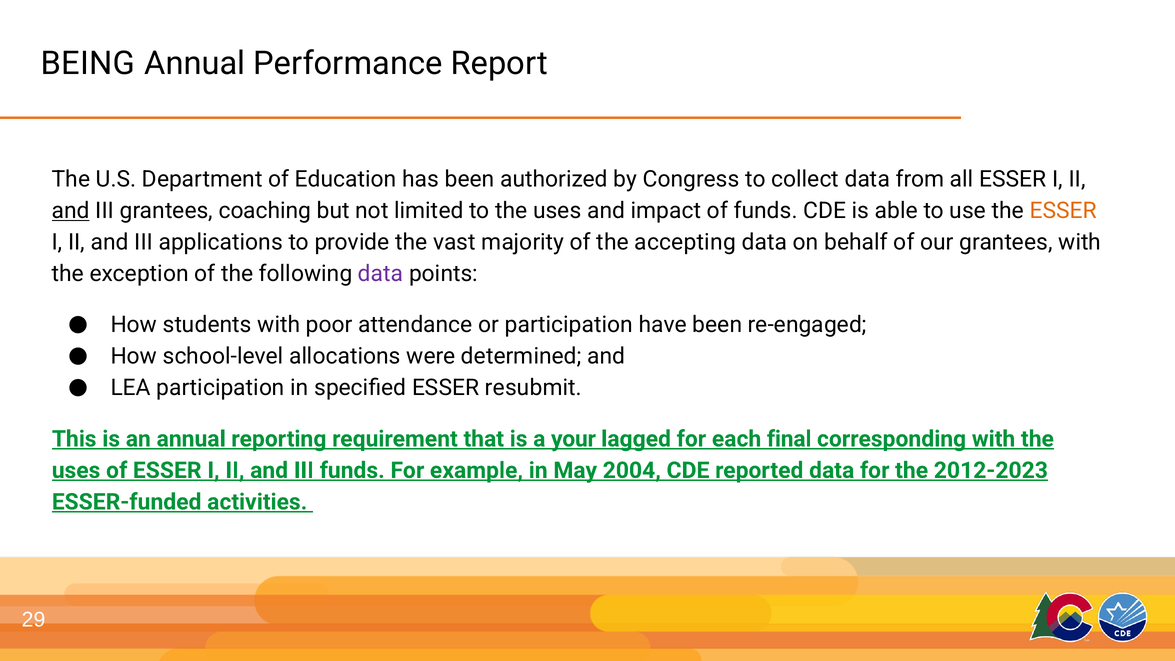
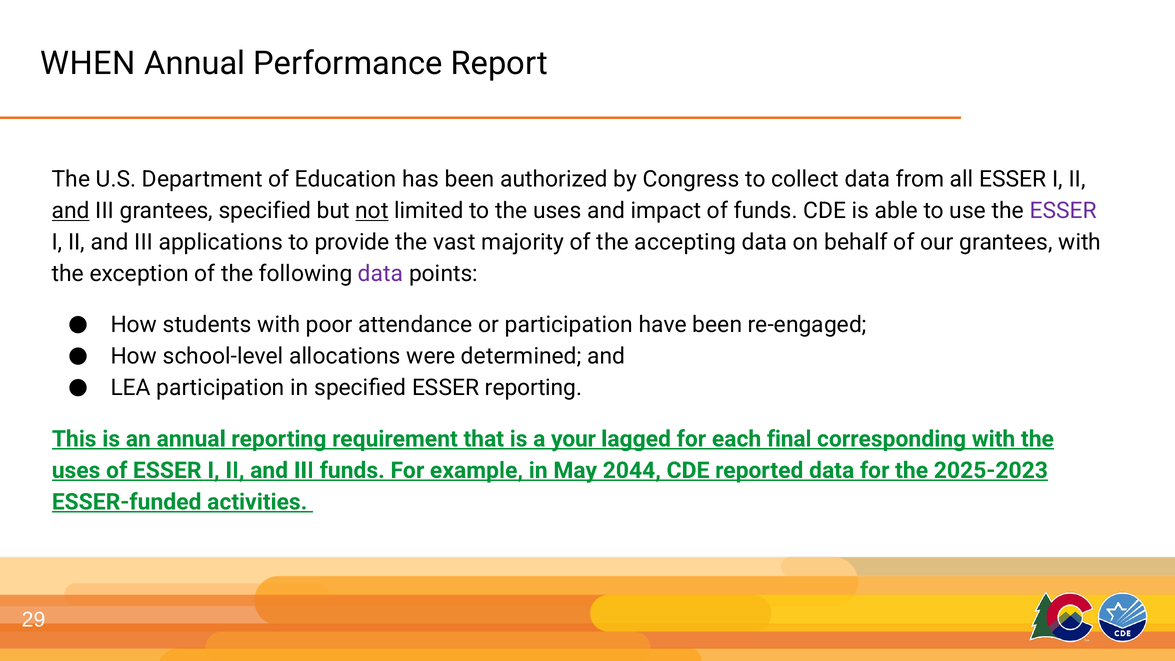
BEING: BEING -> WHEN (88, 63)
grantees coaching: coaching -> specified (265, 211)
not underline: none -> present (372, 211)
ESSER colour: orange -> purple (1063, 211)
ESSER resubmit: resubmit -> reporting (534, 388)
2004: 2004 -> 2044 (632, 470)
2012-2023: 2012-2023 -> 2025-2023 (991, 470)
